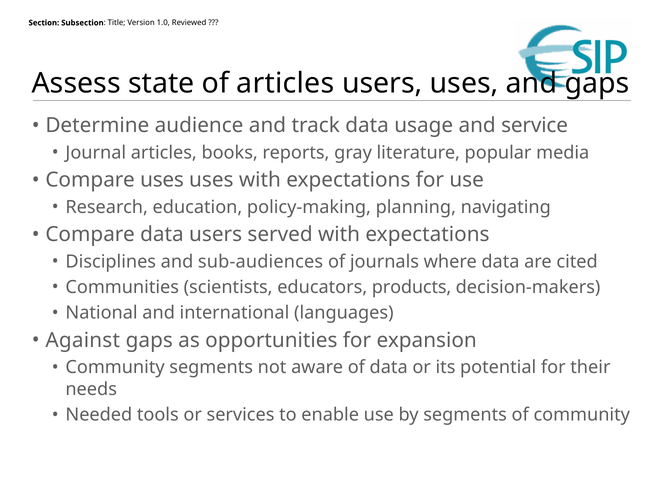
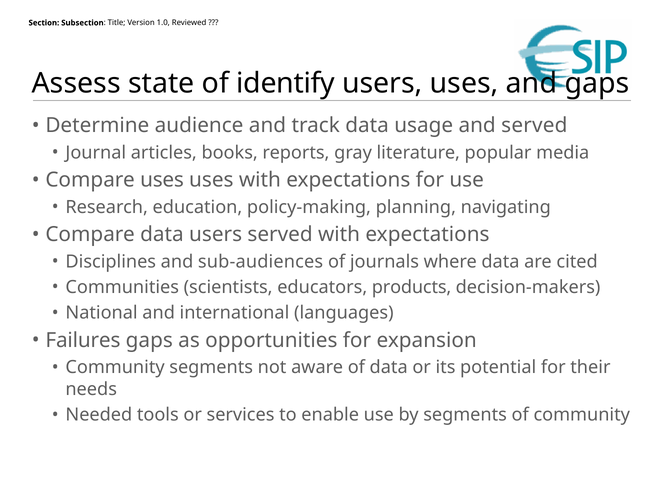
of articles: articles -> identify (286, 83)
and service: service -> served (534, 125)
Against: Against -> Failures (83, 340)
